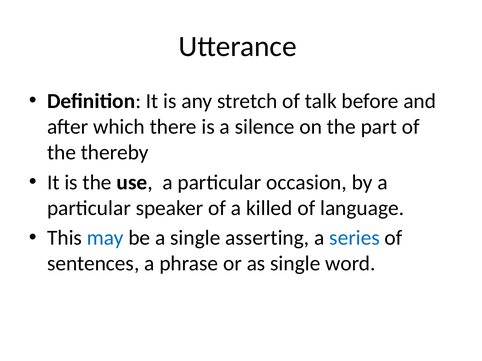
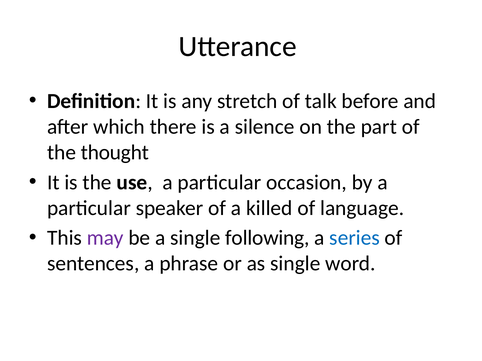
thereby: thereby -> thought (115, 153)
may colour: blue -> purple (105, 238)
asserting: asserting -> following (267, 238)
